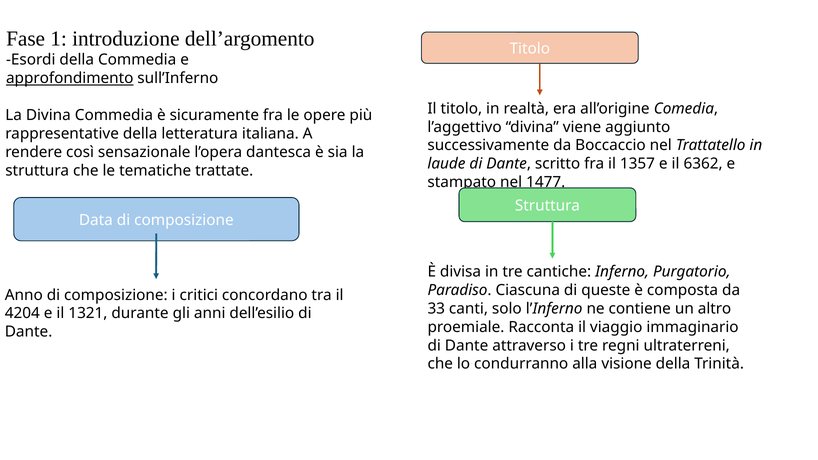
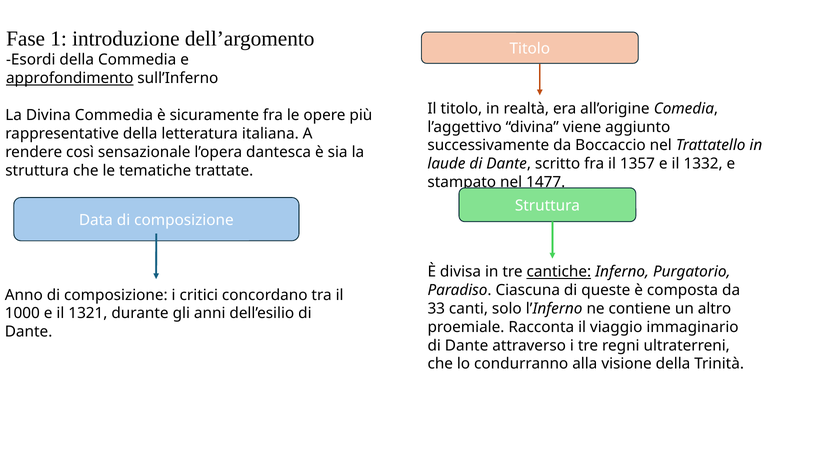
6362: 6362 -> 1332 (703, 164)
cantiche underline: none -> present (559, 272)
4204: 4204 -> 1000 (22, 313)
